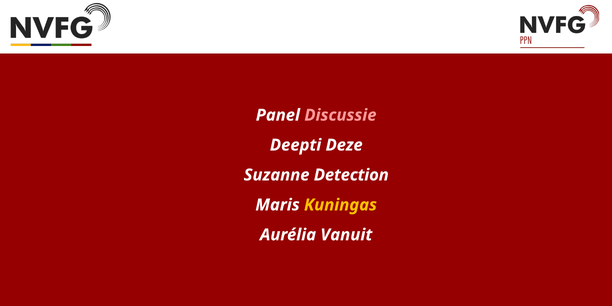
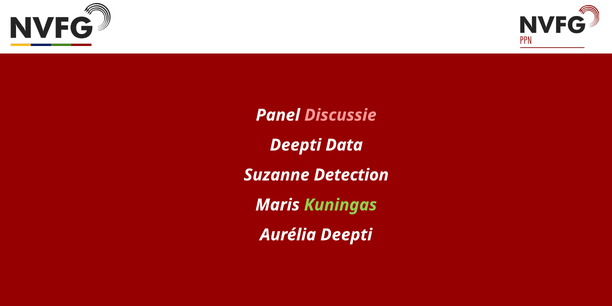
Deze: Deze -> Data (344, 145)
Kuningas colour: yellow -> light green (340, 205)
Aurélia Vanuit: Vanuit -> Deepti (346, 235)
